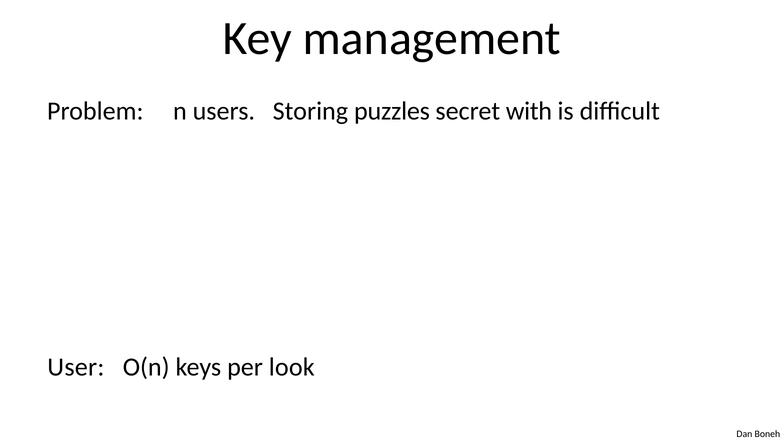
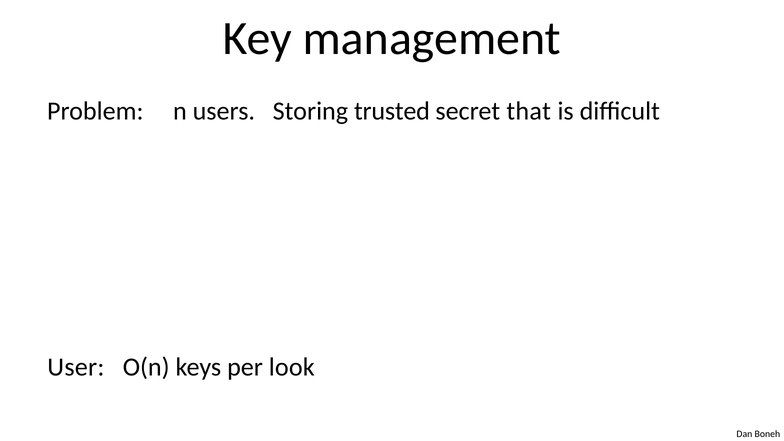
puzzles: puzzles -> trusted (392, 111)
with: with -> that (529, 111)
